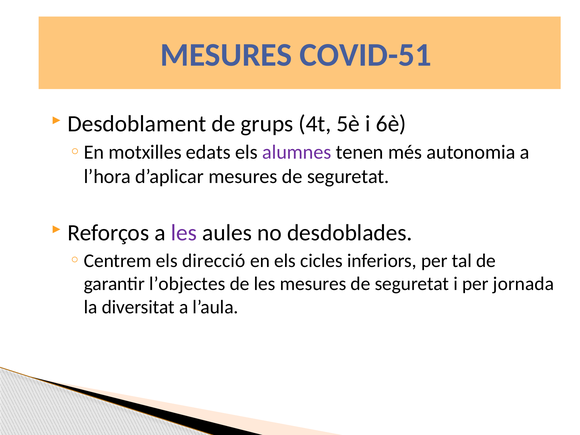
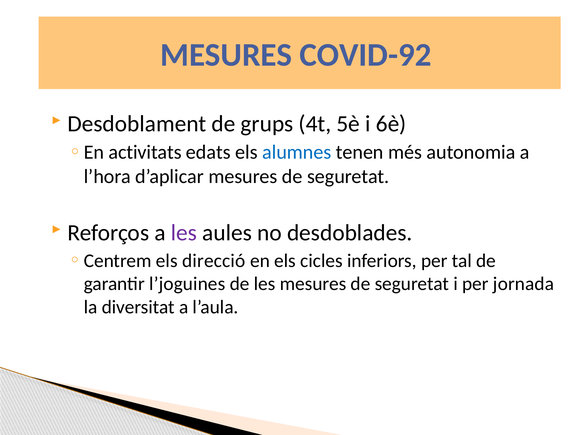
COVID-51: COVID-51 -> COVID-92 (365, 55)
motxilles: motxilles -> activitats (145, 152)
alumnes colour: purple -> blue (297, 152)
l’objectes: l’objectes -> l’joguines (187, 284)
